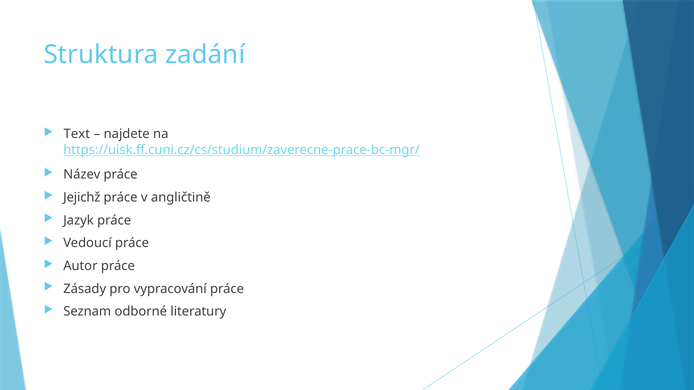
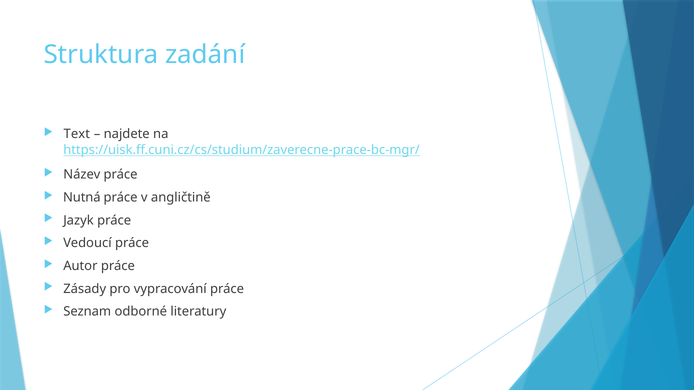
Jejichž: Jejichž -> Nutná (82, 198)
